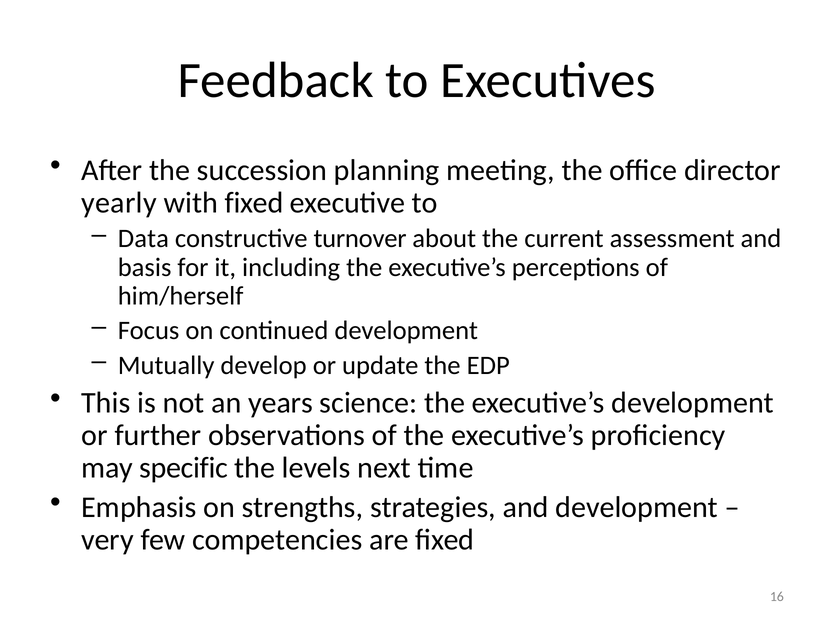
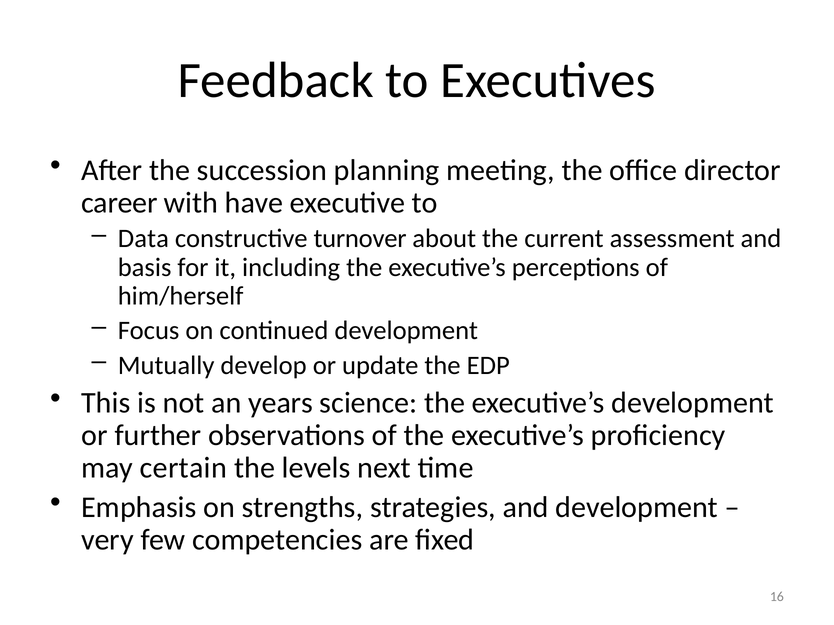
yearly: yearly -> career (119, 203)
with fixed: fixed -> have (254, 203)
specific: specific -> certain (183, 468)
